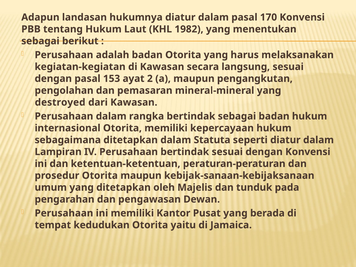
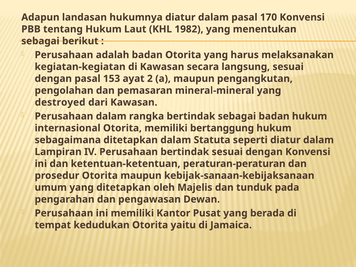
kepercayaan: kepercayaan -> bertanggung (222, 128)
